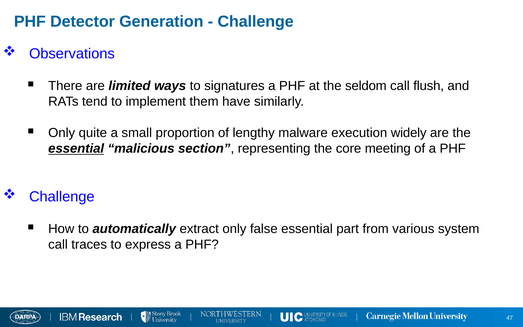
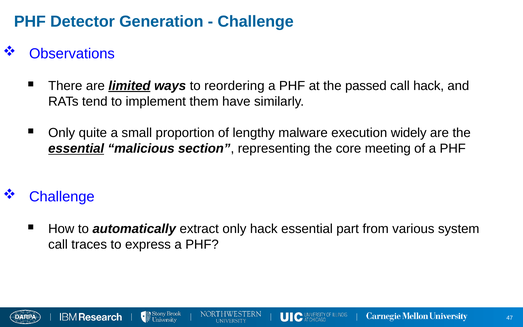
limited underline: none -> present (129, 86)
signatures: signatures -> reordering (234, 86)
seldom: seldom -> passed (366, 86)
call flush: flush -> hack (429, 86)
only false: false -> hack (264, 229)
